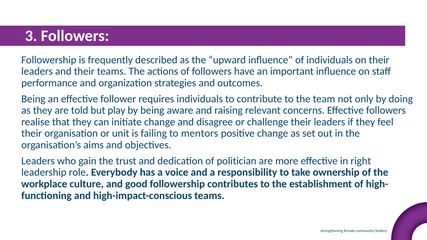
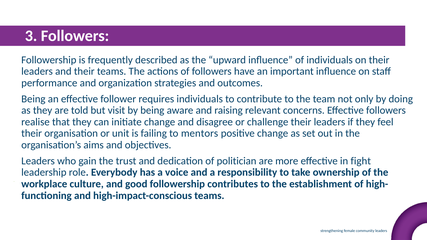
play: play -> visit (116, 111)
right: right -> fight (361, 161)
